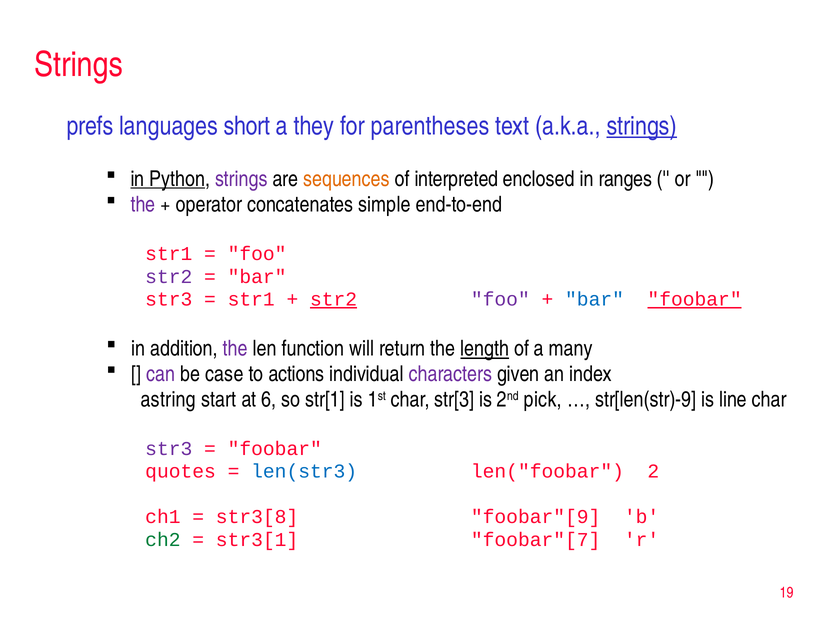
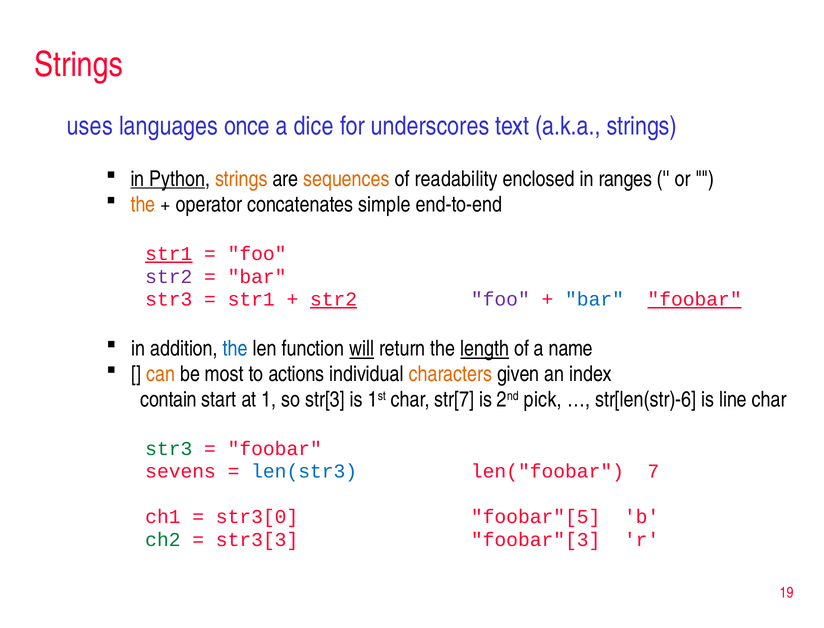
prefs: prefs -> uses (90, 126)
short: short -> once (247, 126)
they: they -> dice (314, 126)
parentheses: parentheses -> underscores (430, 126)
strings underline: present -> none (642, 126)
strings colour: purple -> orange (241, 179)
interpreted: interpreted -> readability (456, 179)
the colour: purple -> orange (143, 204)
str1 underline: none -> present (169, 254)
the colour: purple -> blue (235, 349)
will underline: none -> present (362, 349)
many: many -> name (571, 349)
can colour: purple -> orange (161, 374)
case: case -> most (224, 374)
characters colour: purple -> orange (450, 374)
astring: astring -> contain (169, 399)
6: 6 -> 1 (269, 399)
str[1: str[1 -> str[3 (325, 399)
str[3: str[3 -> str[7 (454, 399)
str[len(str)-9: str[len(str)-9 -> str[len(str)-6 (646, 399)
str3 colour: purple -> green (169, 448)
quotes: quotes -> sevens (181, 471)
2: 2 -> 7 (653, 471)
str3[8: str3[8 -> str3[0 (257, 517)
foobar"[9: foobar"[9 -> foobar"[5 (536, 517)
str3[1: str3[1 -> str3[3 (257, 539)
foobar"[7: foobar"[7 -> foobar"[3 (536, 539)
